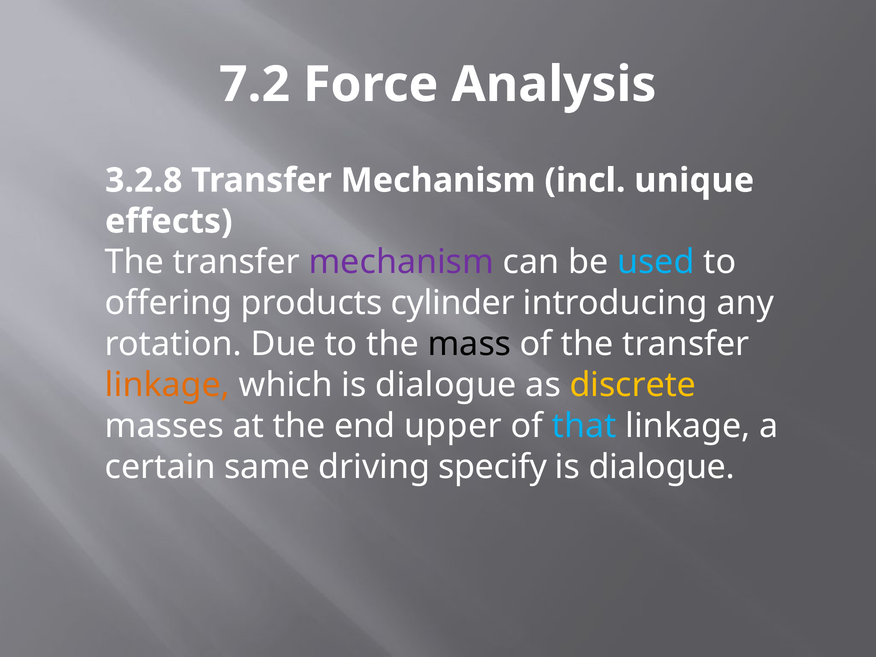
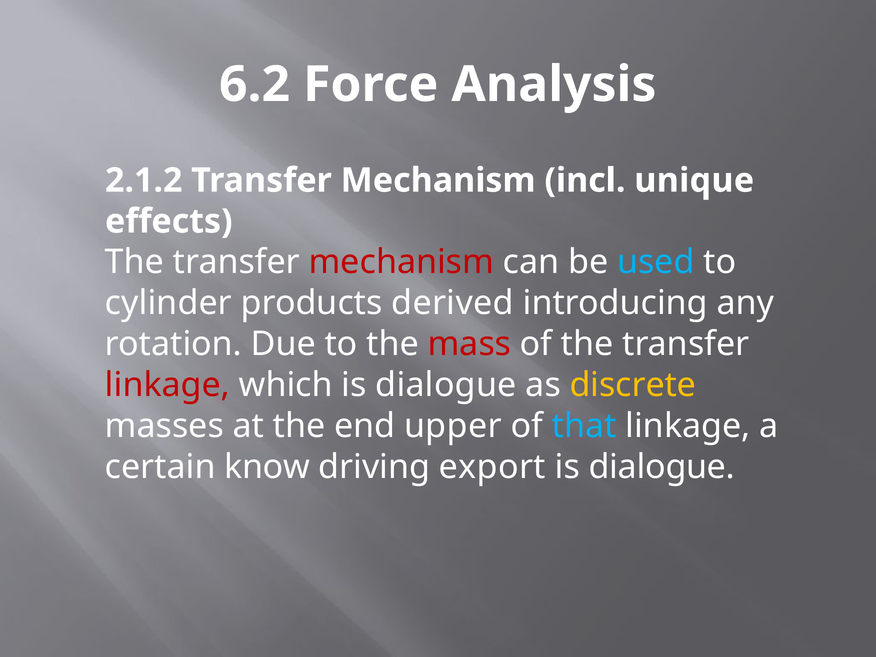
7.2: 7.2 -> 6.2 (255, 85)
3.2.8: 3.2.8 -> 2.1.2 (144, 180)
mechanism colour: purple -> red (401, 262)
offering: offering -> cylinder (168, 303)
cylinder: cylinder -> derived (452, 303)
mass colour: black -> red (469, 344)
linkage colour: orange -> red (168, 385)
same: same -> know (267, 467)
specify: specify -> export (492, 467)
